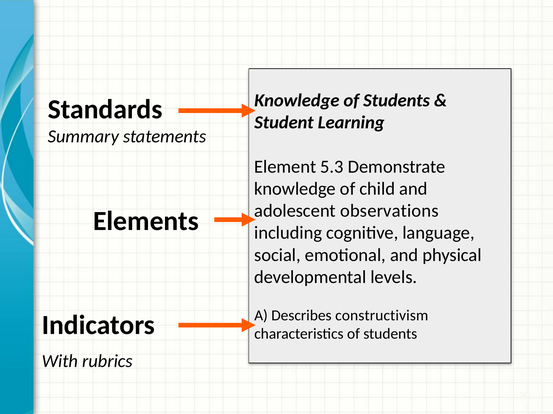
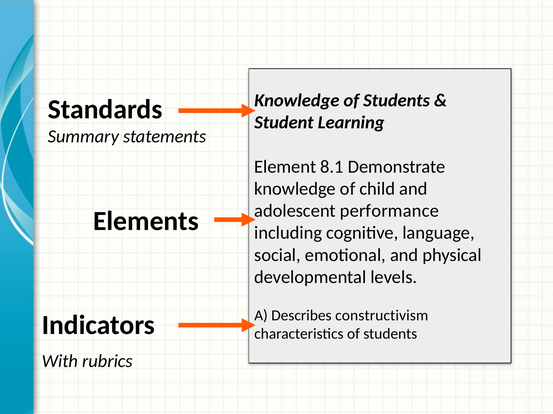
5.3: 5.3 -> 8.1 (332, 167)
observations: observations -> performance (389, 211)
